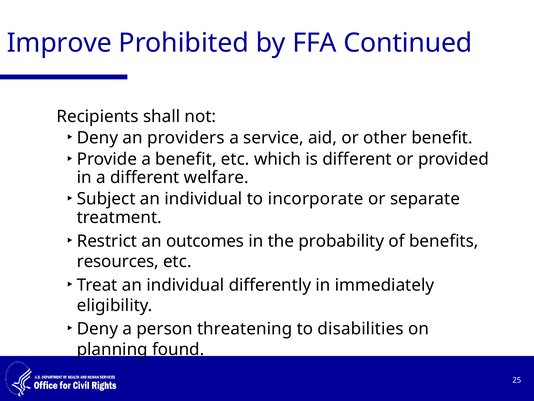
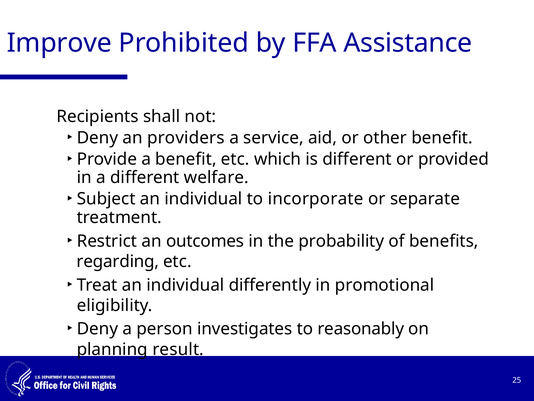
Continued: Continued -> Assistance (408, 43)
resources: resources -> regarding (118, 261)
immediately: immediately -> promotional (385, 285)
threatening: threatening -> investigates (245, 329)
disabilities: disabilities -> reasonably (361, 329)
found: found -> result (178, 349)
